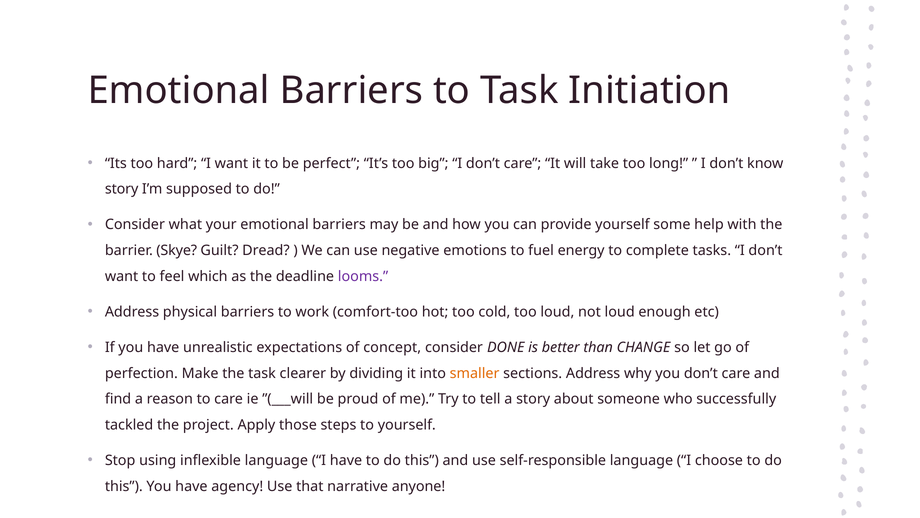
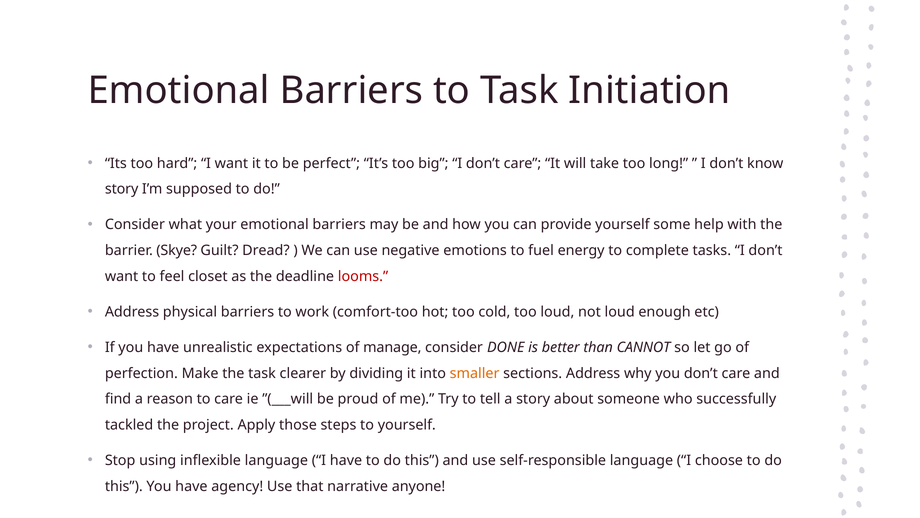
which: which -> closet (208, 276)
looms colour: purple -> red (363, 276)
concept: concept -> manage (392, 347)
CHANGE: CHANGE -> CANNOT (644, 347)
